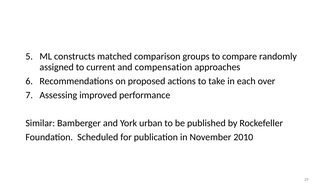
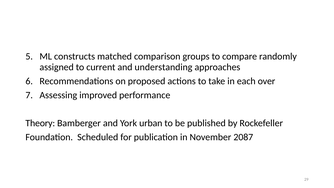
compensation: compensation -> understanding (163, 67)
Similar: Similar -> Theory (40, 123)
2010: 2010 -> 2087 (243, 137)
